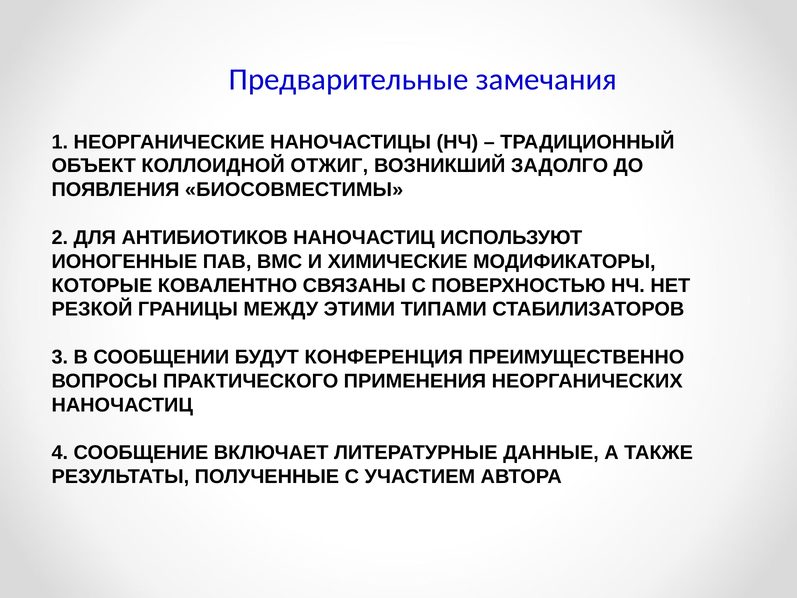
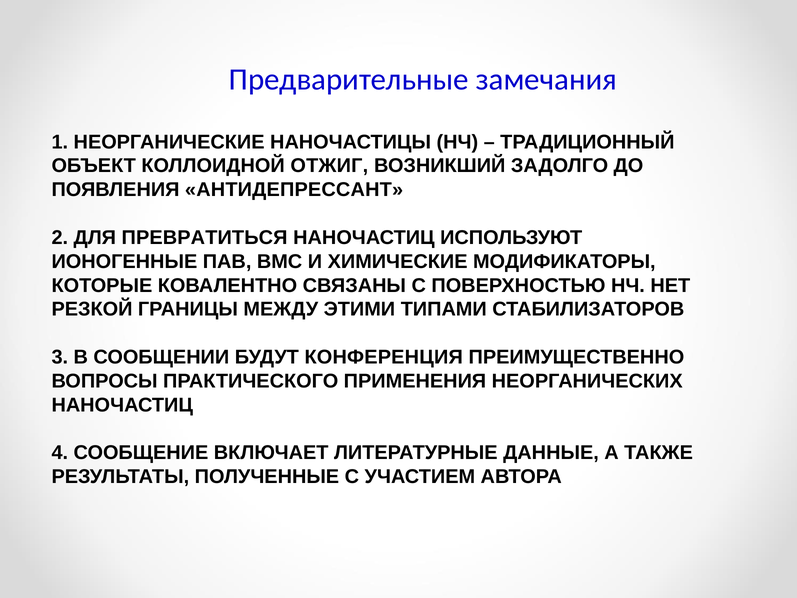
БИОСОВМЕСТИМЫ: БИОСОВМЕСТИМЫ -> АНТИДЕПРЕССАНТ (294, 190)
АНТИБИОТИКОВ: АНТИБИОТИКОВ -> ПРЕВРАТИТЬСЯ (205, 238)
